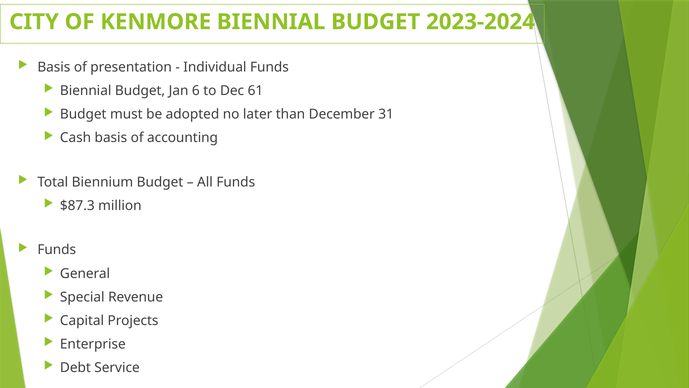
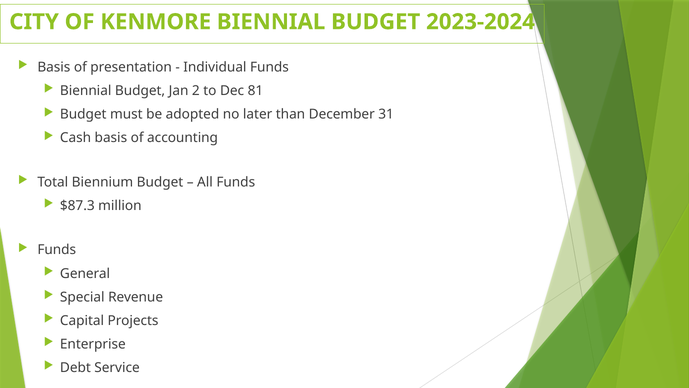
6: 6 -> 2 (196, 91)
61: 61 -> 81 (255, 91)
